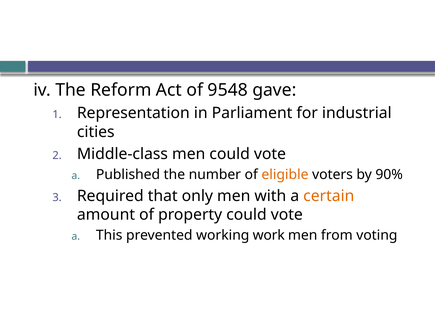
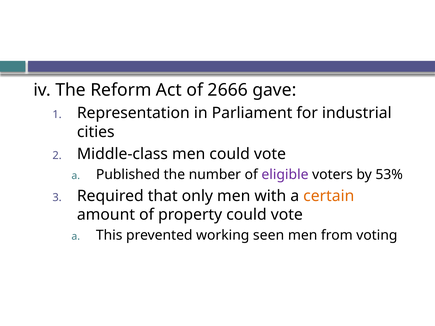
9548: 9548 -> 2666 (228, 90)
eligible colour: orange -> purple (285, 175)
90%: 90% -> 53% (389, 175)
work: work -> seen (269, 235)
